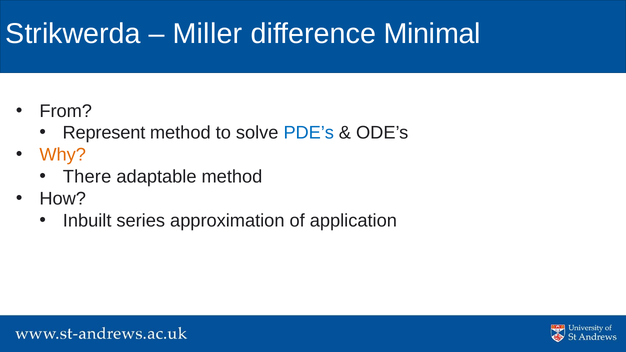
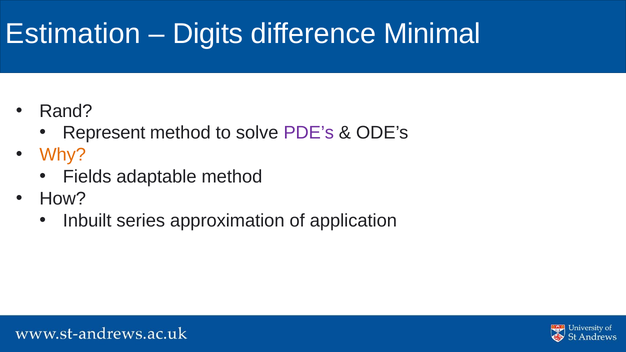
Strikwerda: Strikwerda -> Estimation (73, 34)
Miller: Miller -> Digits (208, 34)
From: From -> Rand (66, 111)
PDE’s colour: blue -> purple (309, 133)
There: There -> Fields (87, 177)
